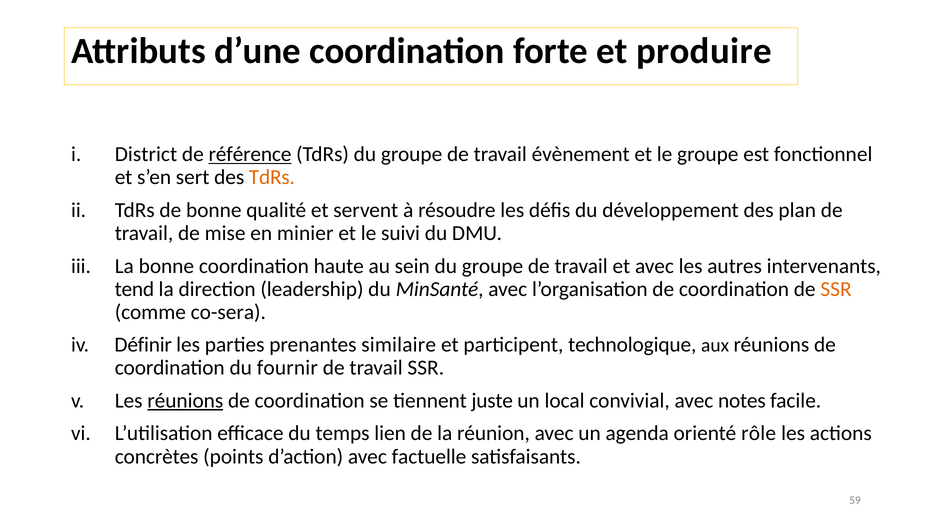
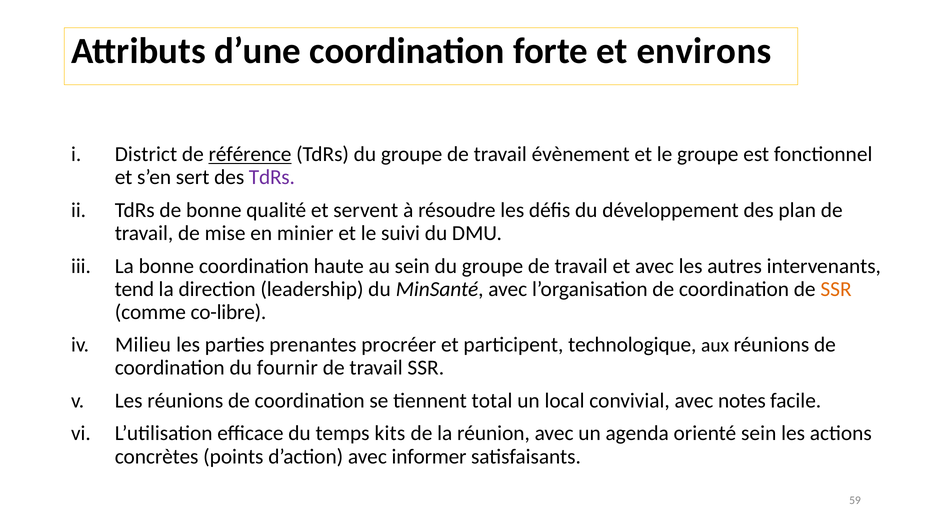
produire: produire -> environs (704, 51)
TdRs colour: orange -> purple (272, 177)
co-sera: co-sera -> co-libre (228, 312)
Définir: Définir -> Milieu (143, 345)
similaire: similaire -> procréer (399, 345)
réunions underline: present -> none (185, 401)
juste: juste -> total (492, 401)
lien: lien -> kits (390, 434)
orienté rôle: rôle -> sein (759, 434)
factuelle: factuelle -> informer (429, 457)
